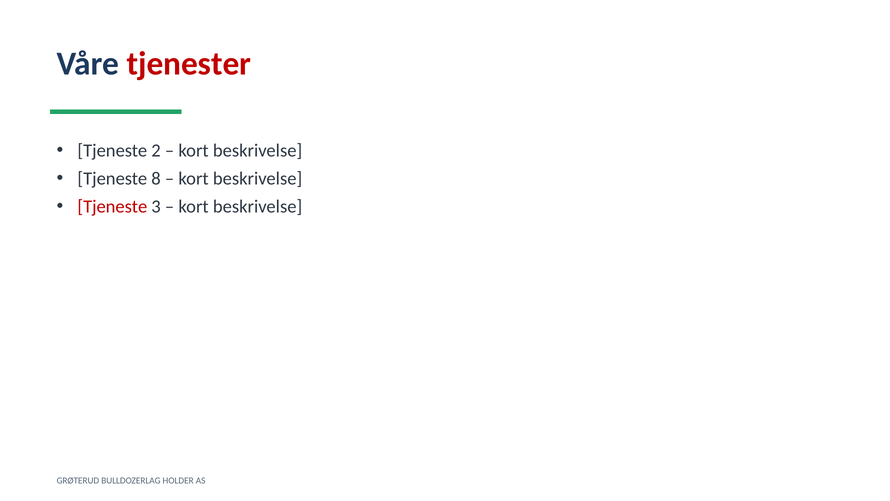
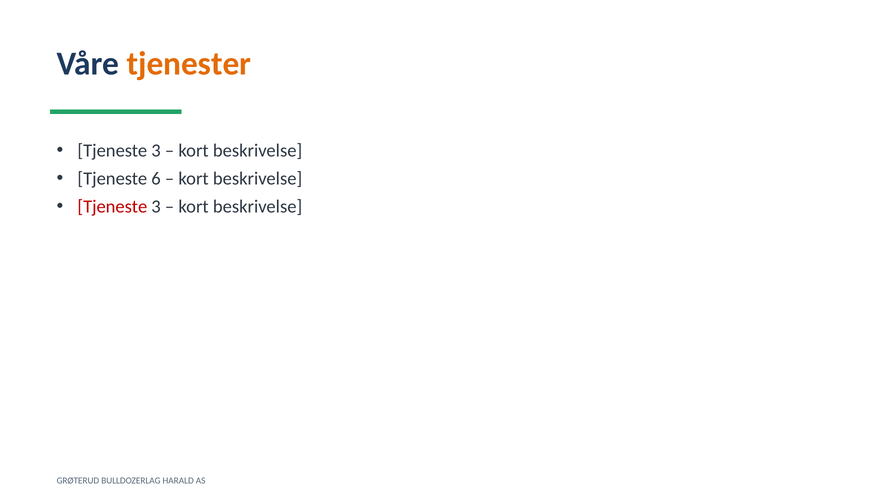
tjenester colour: red -> orange (189, 64)
2: 2 -> 3 (156, 151)
8: 8 -> 6 (156, 179)
HOLDER: HOLDER -> HARALD (178, 480)
